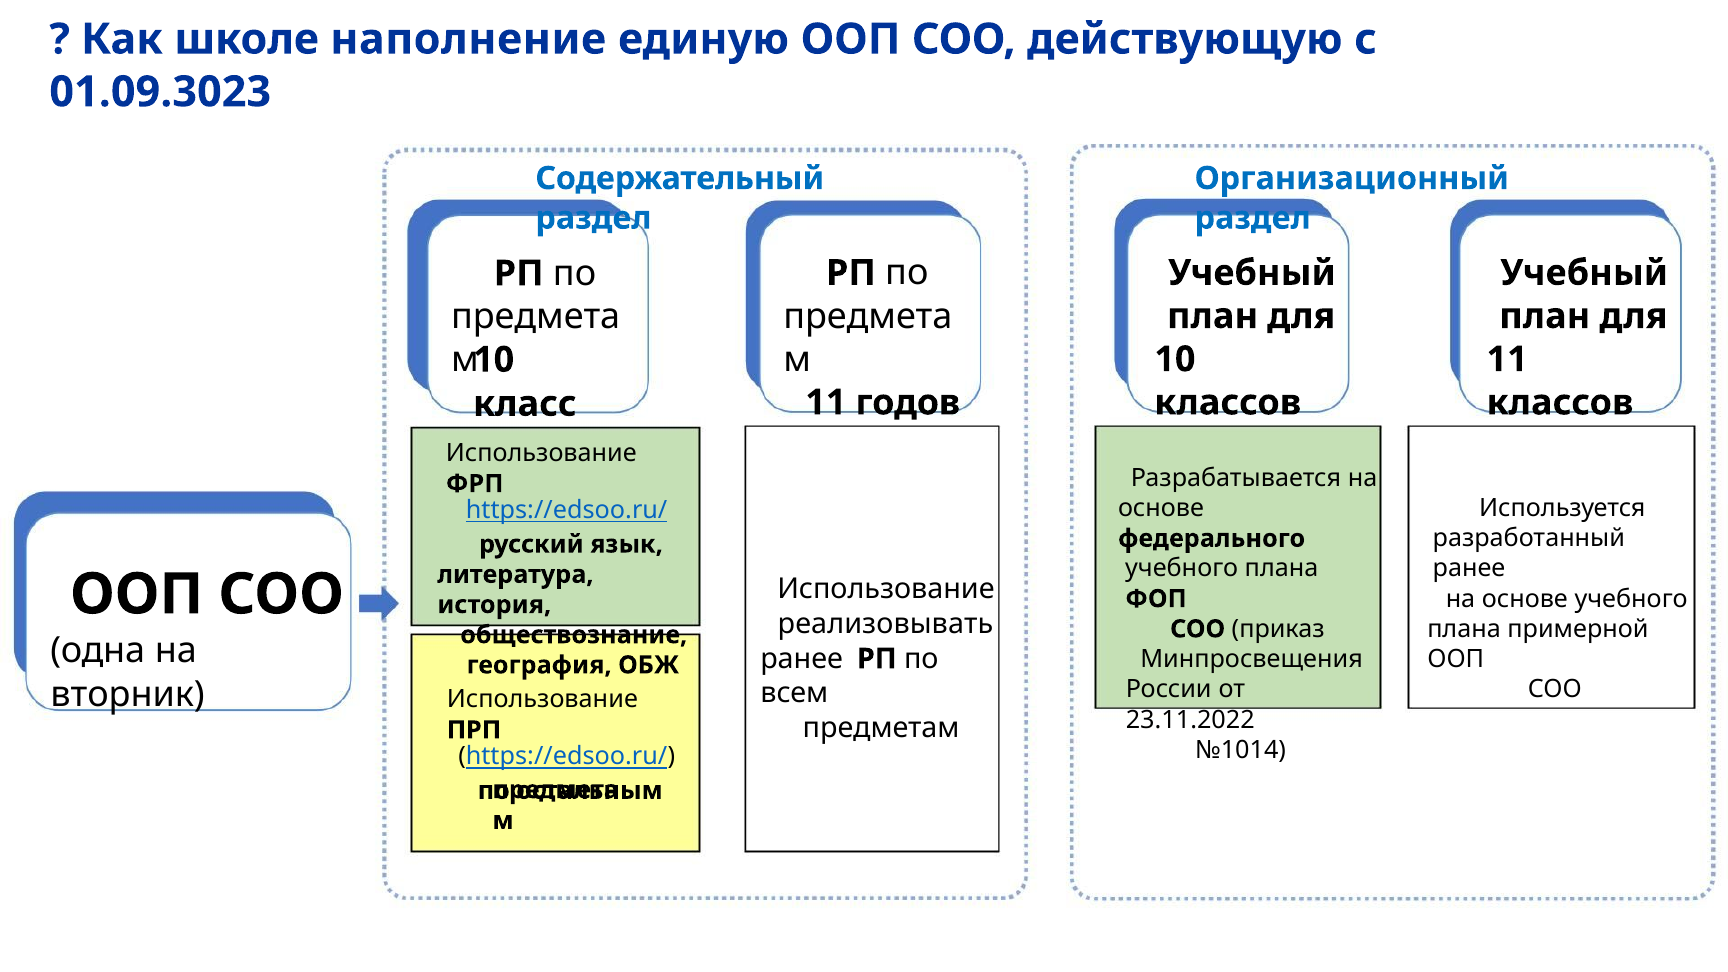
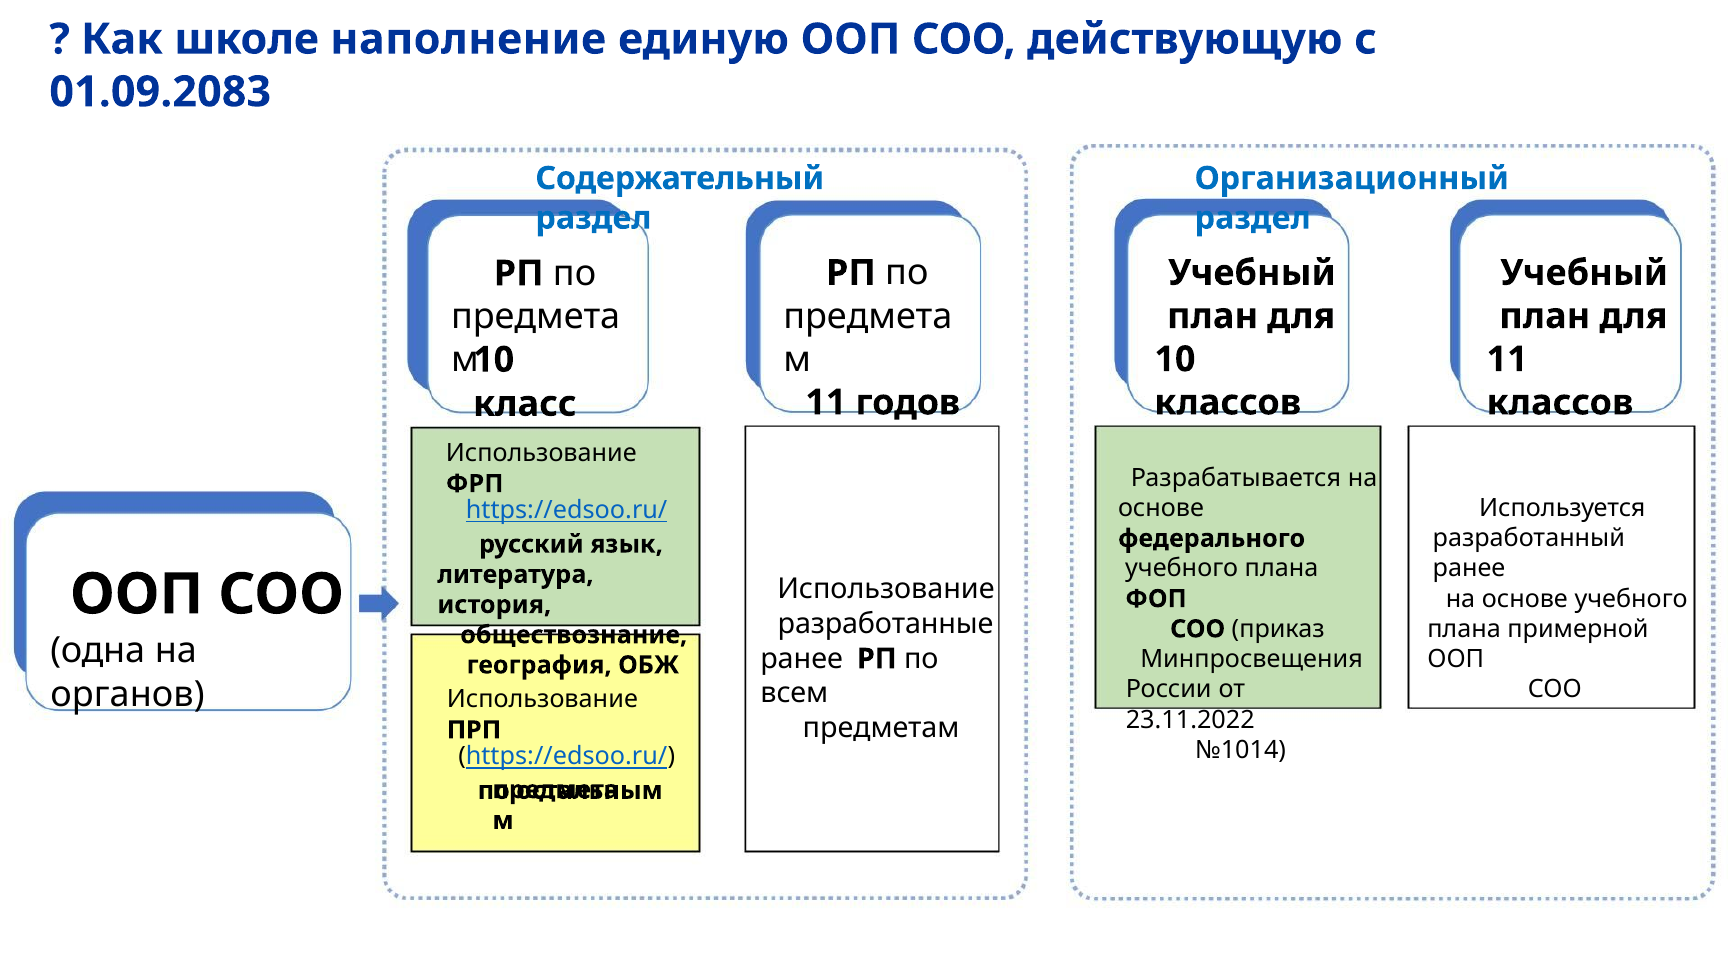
01.09.3023: 01.09.3023 -> 01.09.2083 (160, 92)
реализовывать: реализовывать -> разработанные (886, 624)
вторник: вторник -> органов (128, 695)
